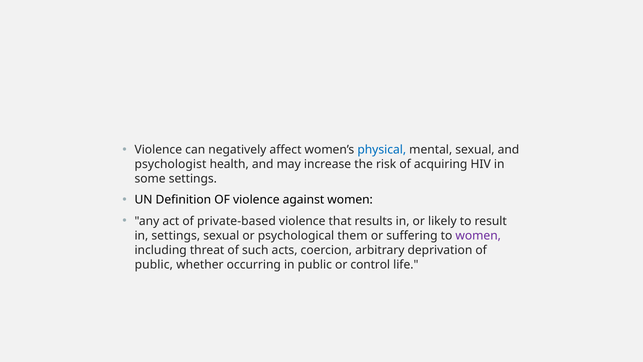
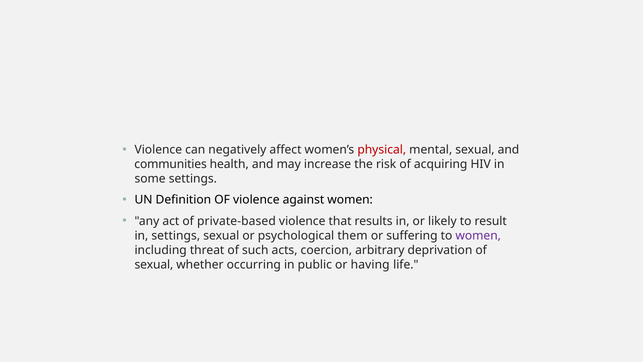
physical colour: blue -> red (382, 150)
psychologist: psychologist -> communities (171, 164)
public: public -> sexual (154, 264)
control: control -> having (370, 264)
